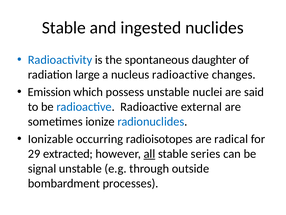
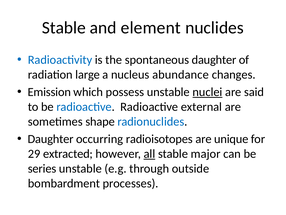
ingested: ingested -> element (151, 28)
nucleus radioactive: radioactive -> abundance (181, 75)
nuclei underline: none -> present (207, 92)
ionize: ionize -> shape (100, 121)
Ionizable: Ionizable -> Daughter (51, 139)
radical: radical -> unique (231, 139)
series: series -> major (206, 154)
signal: signal -> series (42, 168)
